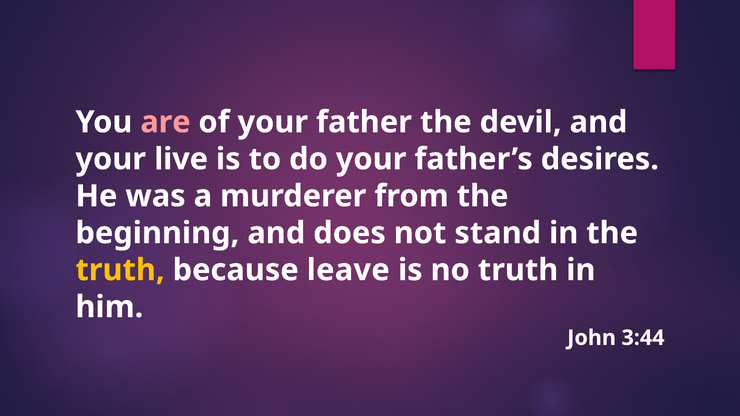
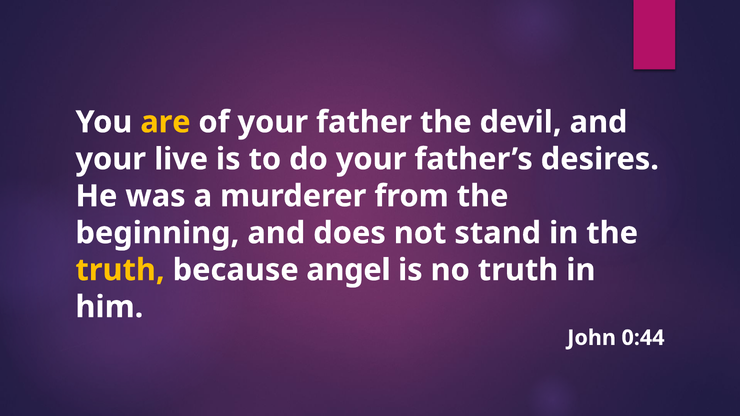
are colour: pink -> yellow (165, 122)
leave: leave -> angel (348, 270)
3:44: 3:44 -> 0:44 (643, 338)
